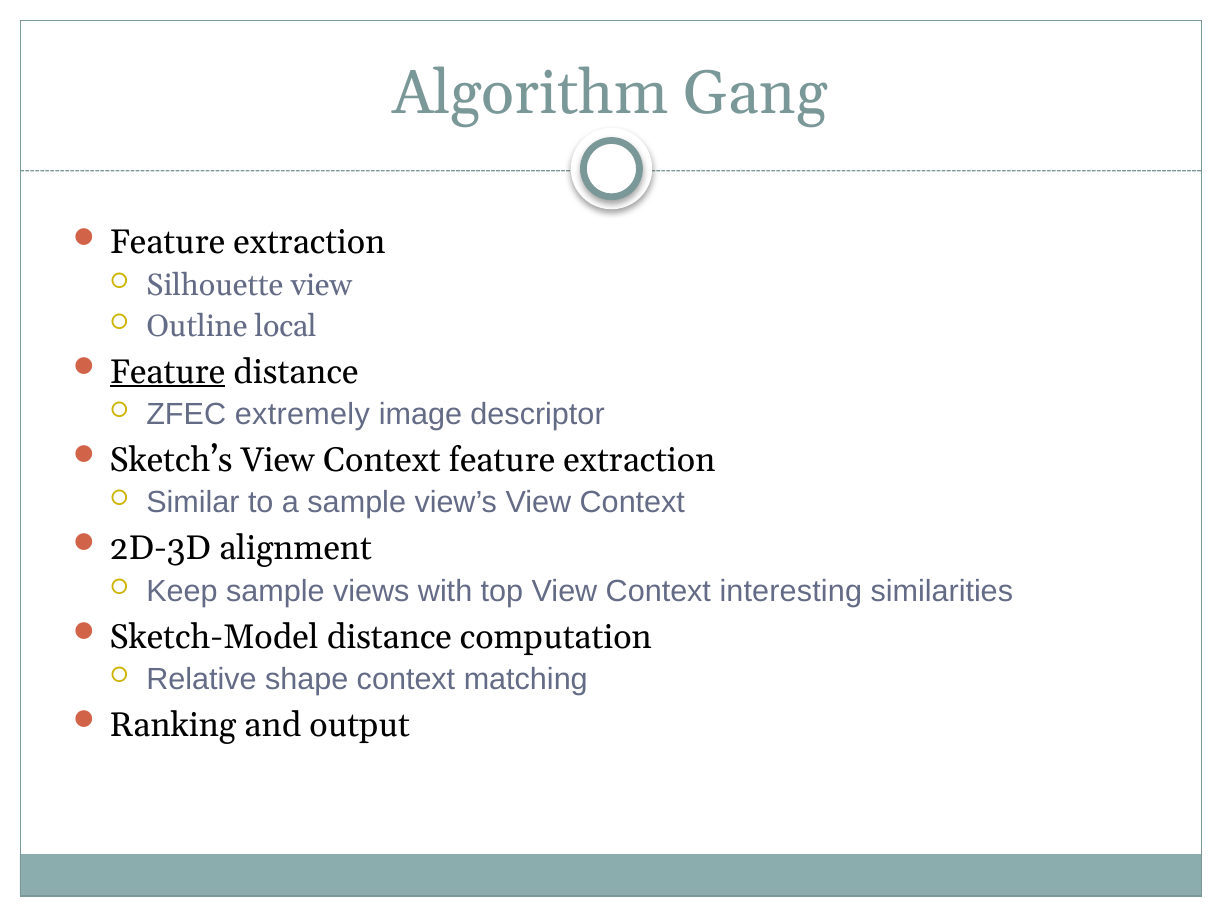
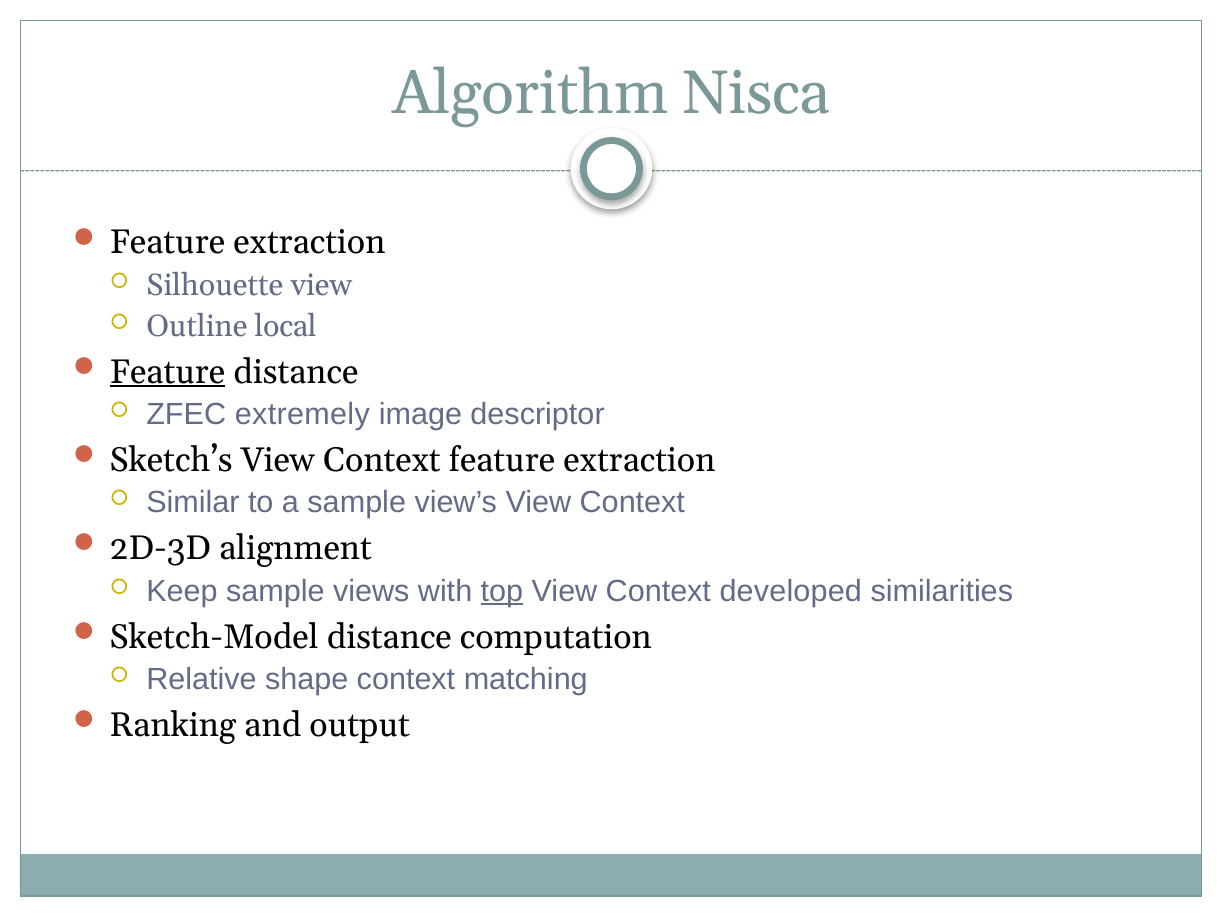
Gang: Gang -> Nisca (756, 94)
top underline: none -> present (502, 591)
interesting: interesting -> developed (791, 591)
